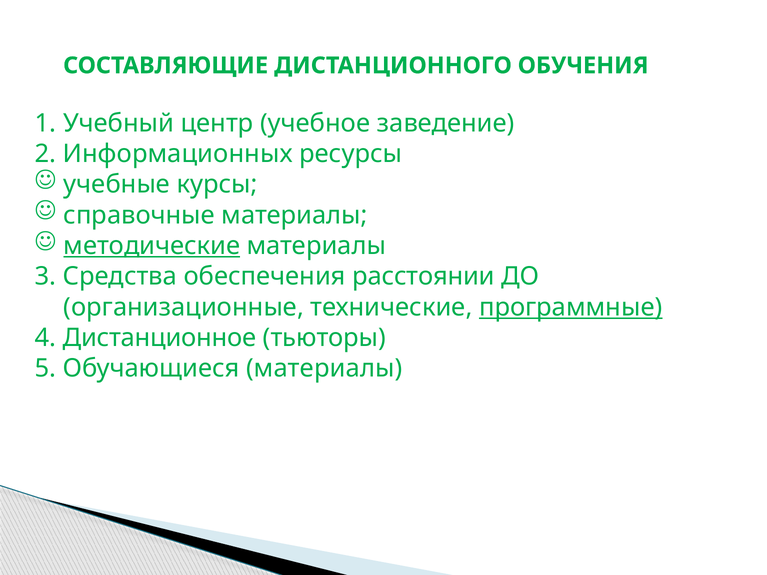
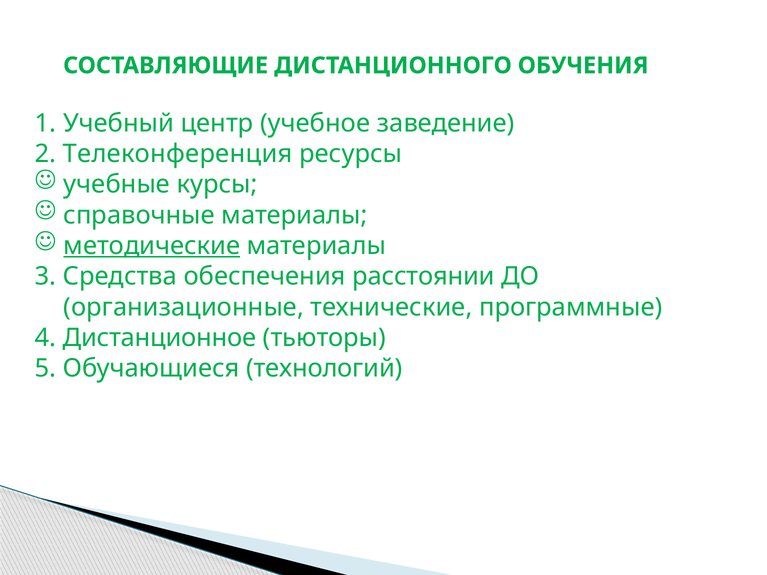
Информационных: Информационных -> Телеконференция (178, 154)
программные underline: present -> none (571, 307)
Обучающиеся материалы: материалы -> технологий (324, 369)
